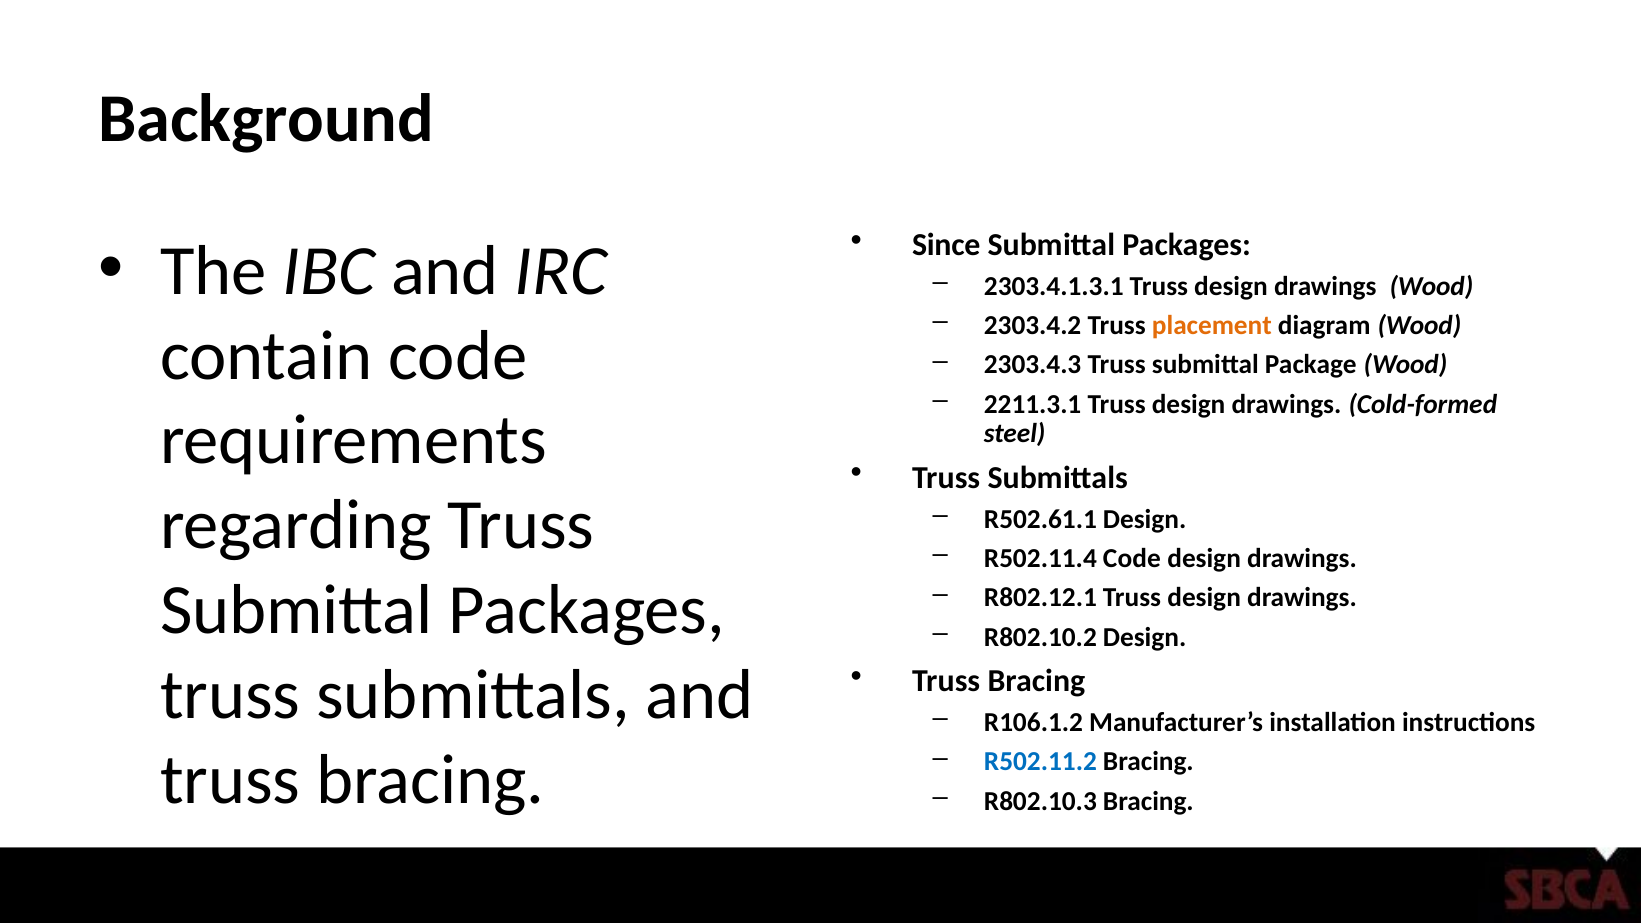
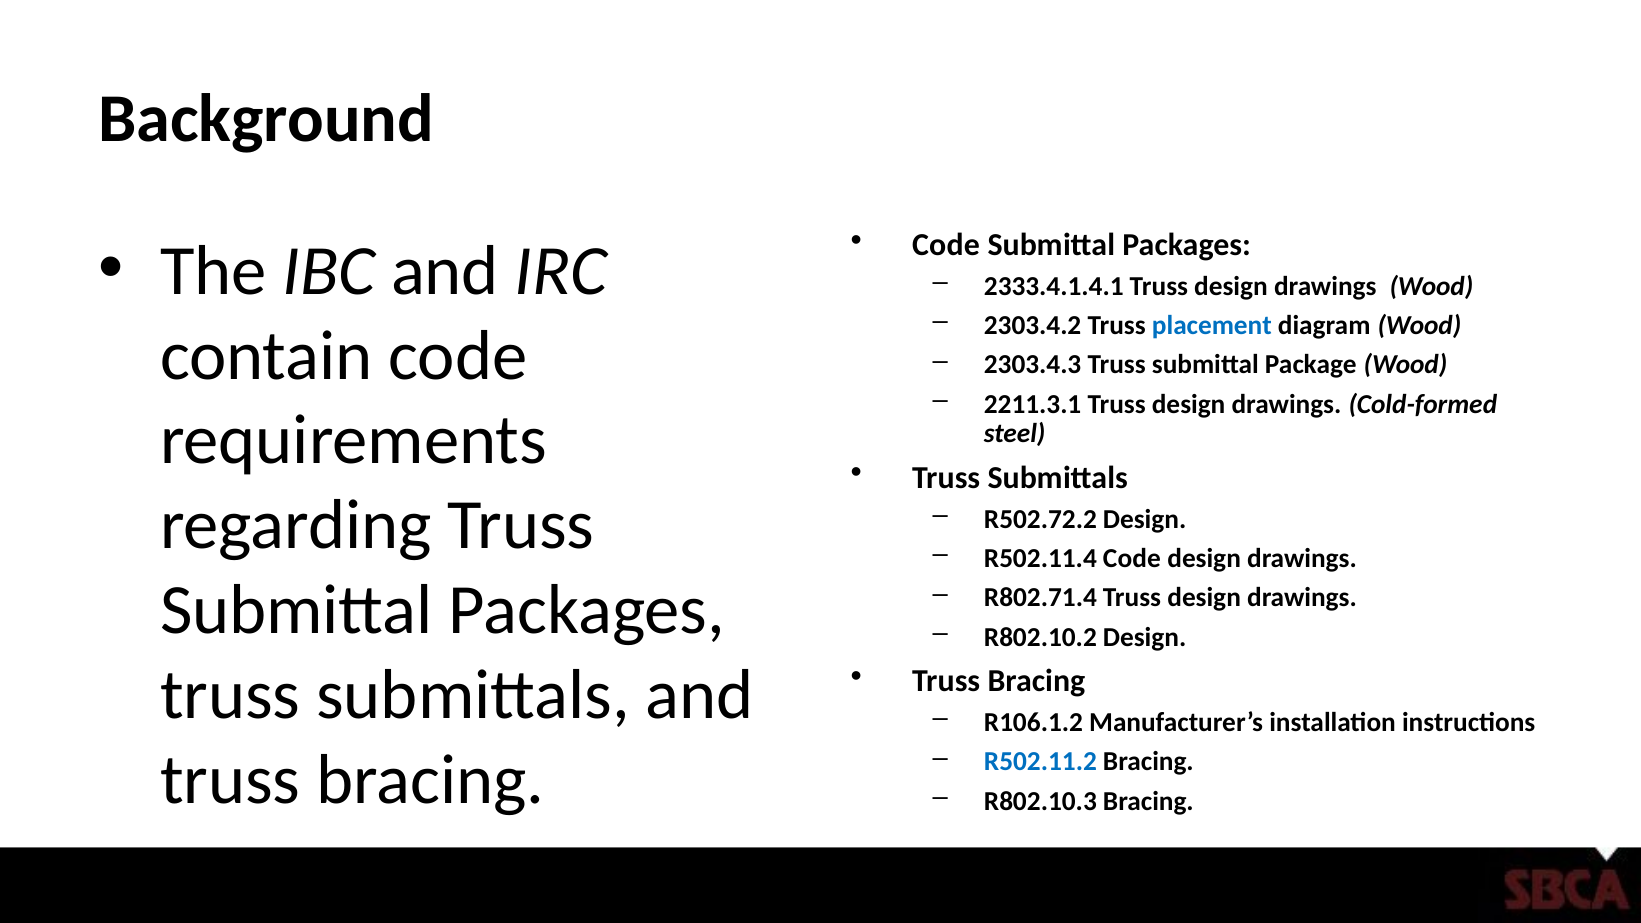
Since: Since -> Code (946, 245)
2303.4.1.3.1: 2303.4.1.3.1 -> 2333.4.1.4.1 (1054, 286)
placement colour: orange -> blue (1212, 326)
R502.61.1: R502.61.1 -> R502.72.2 (1040, 519)
R802.12.1: R802.12.1 -> R802.71.4 (1040, 598)
